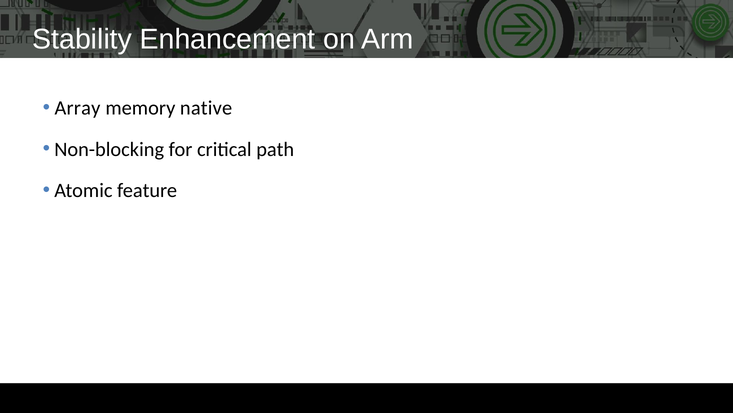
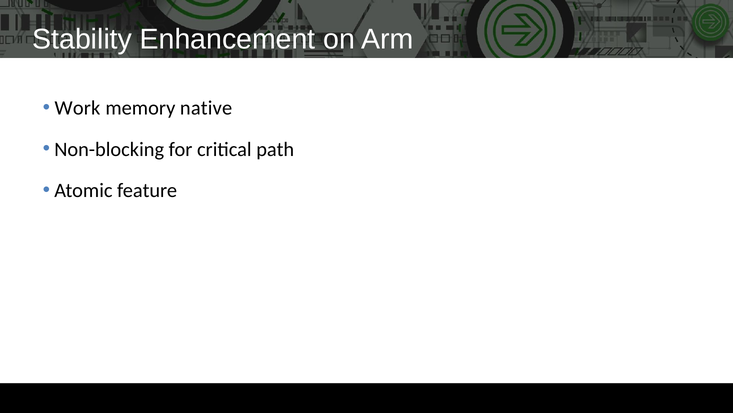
Array: Array -> Work (77, 108)
